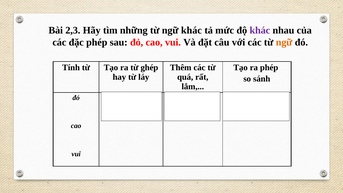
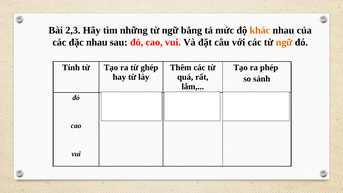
ngữ khác: khác -> bằng (191, 30)
khác colour: purple -> orange (260, 30)
đặc phép: phép -> nhau (97, 42)
